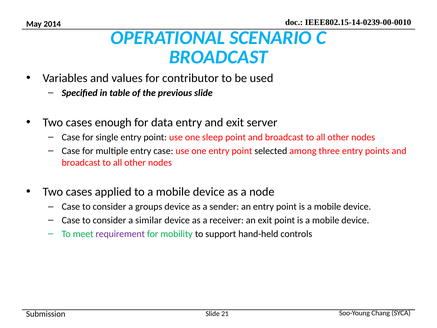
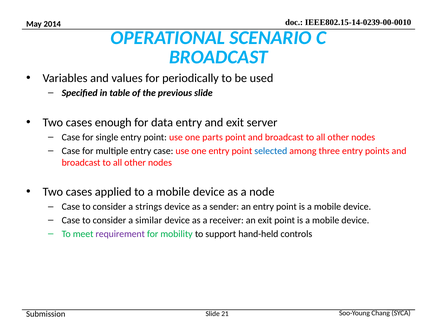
contributor: contributor -> periodically (190, 78)
sleep: sleep -> parts (213, 137)
selected colour: black -> blue (271, 151)
groups: groups -> strings (149, 207)
